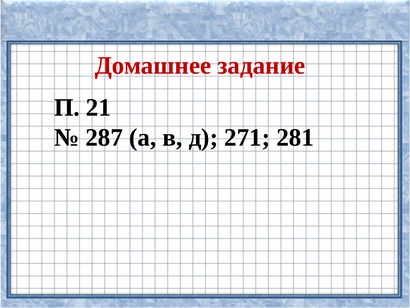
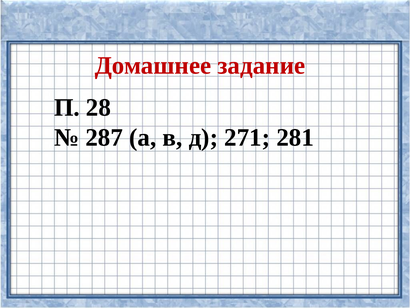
21: 21 -> 28 (99, 107)
